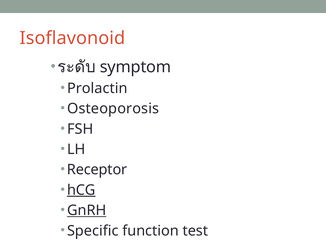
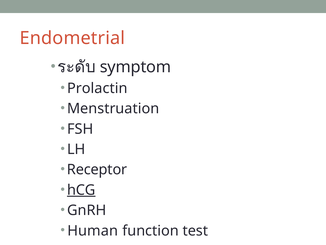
Isoflavonoid: Isoflavonoid -> Endometrial (72, 38)
Osteoporosis: Osteoporosis -> Menstruation (113, 108)
GnRH underline: present -> none (87, 210)
Specific: Specific -> Human (93, 230)
